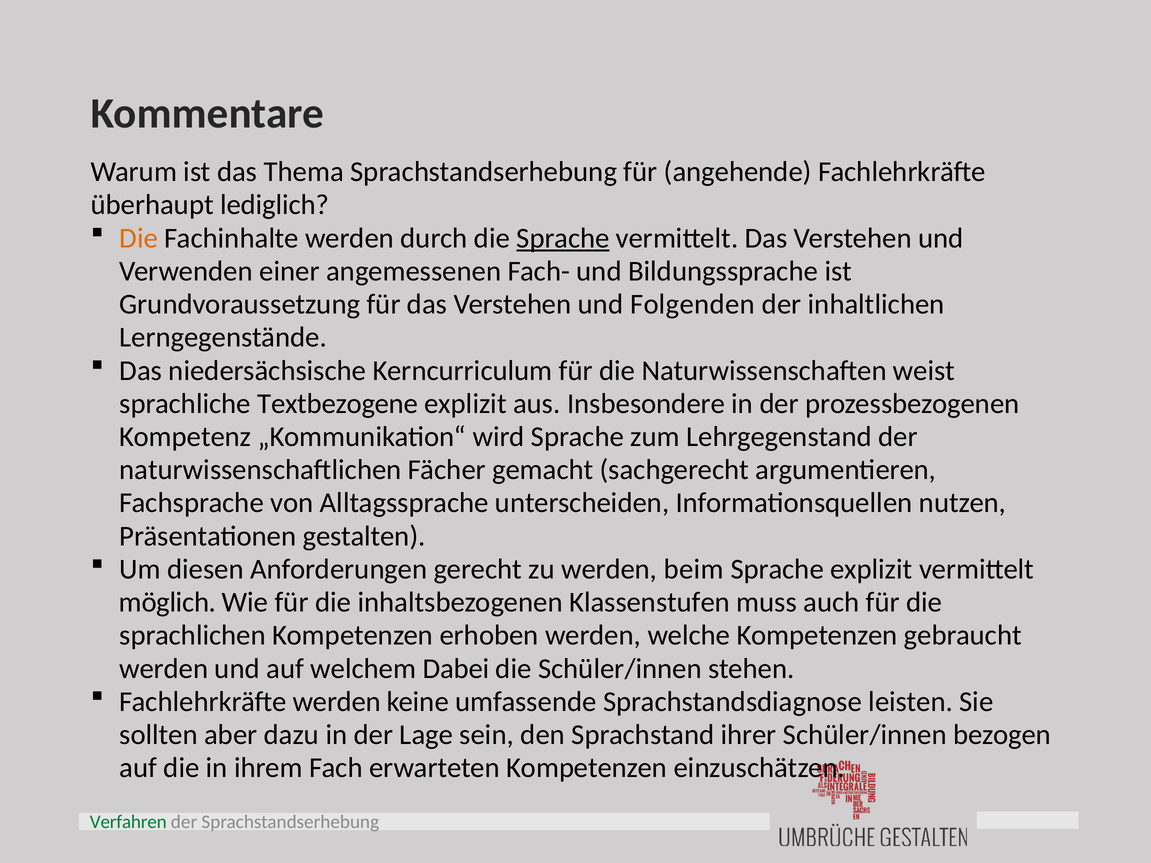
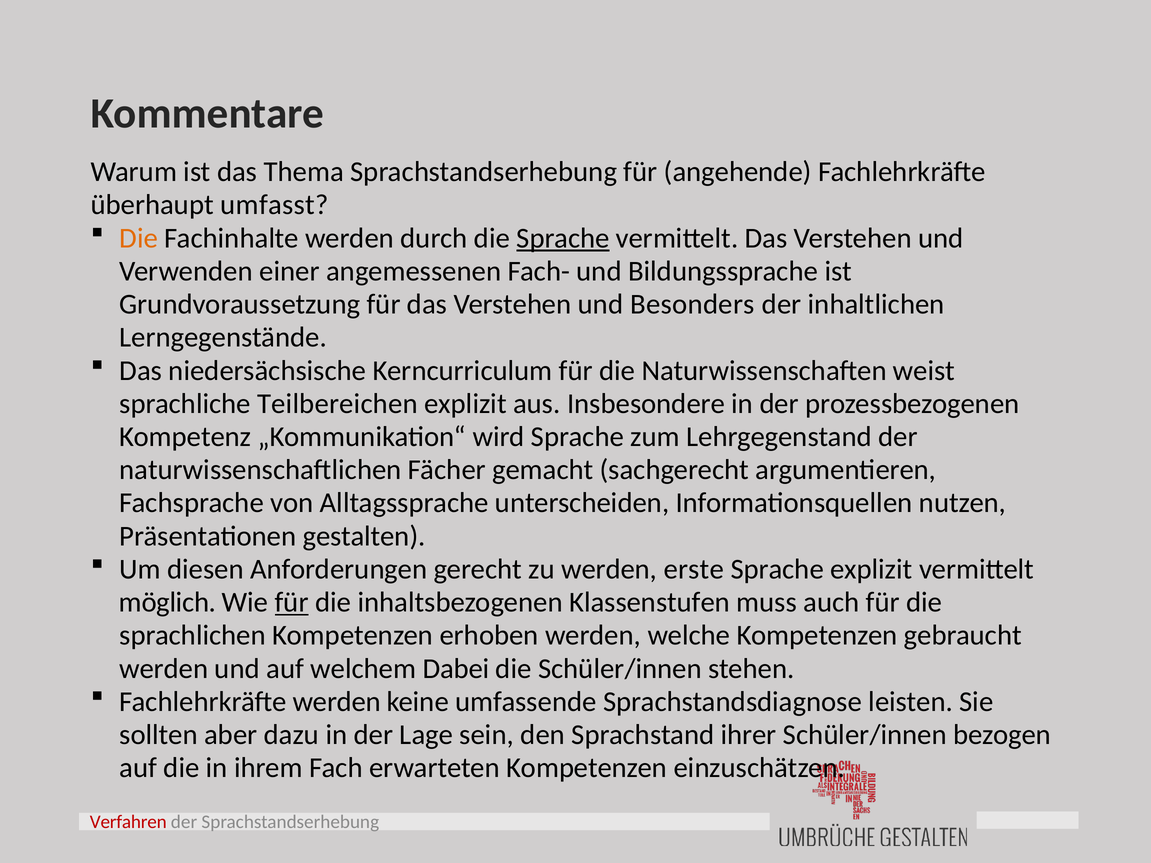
lediglich: lediglich -> umfasst (274, 205)
Folgenden: Folgenden -> Besonders (692, 304)
Textbezogene: Textbezogene -> Teilbereichen (338, 404)
beim: beim -> erste (694, 569)
für underline: none -> present (292, 603)
Verfahren colour: green -> red (128, 822)
